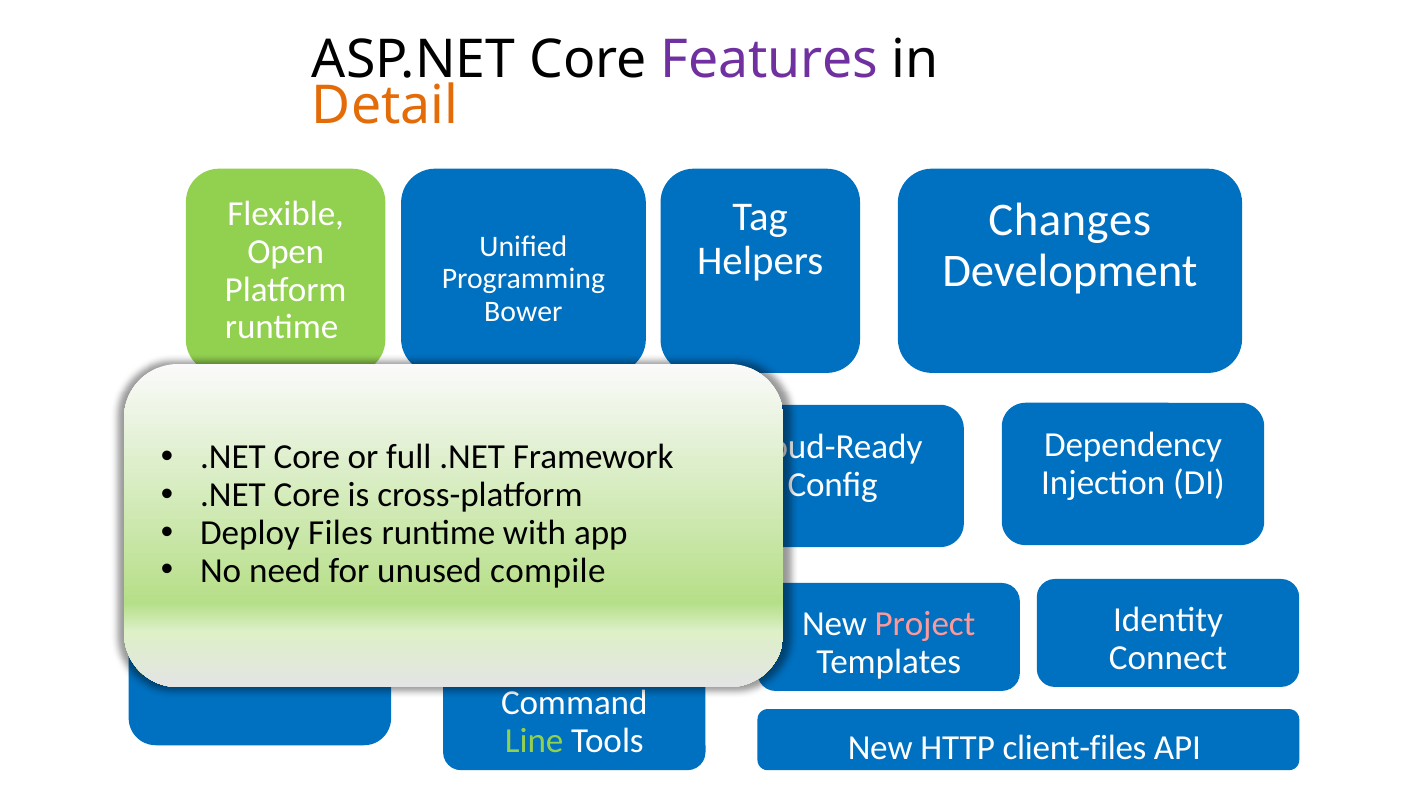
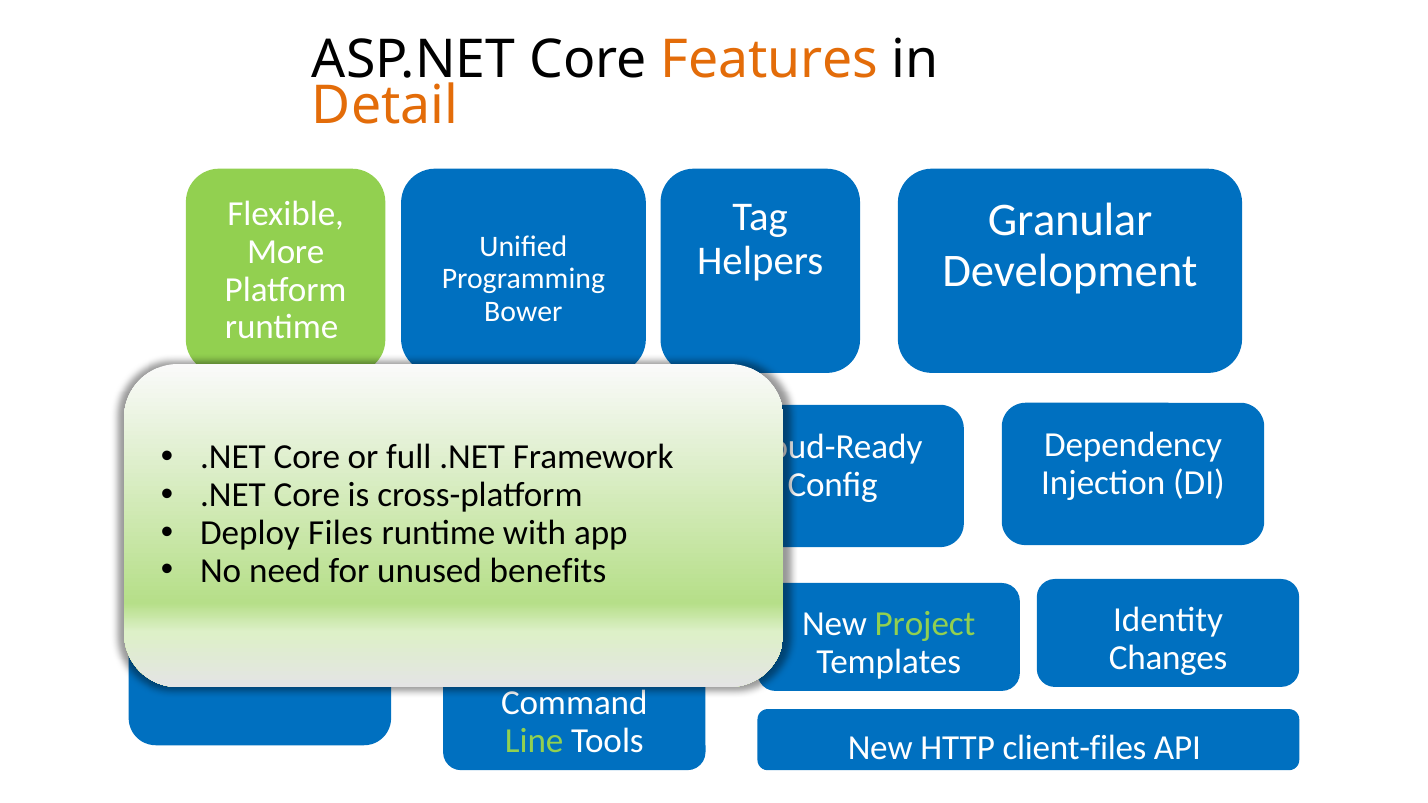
Features colour: purple -> orange (769, 60)
Changes: Changes -> Granular (1070, 220)
Open: Open -> More (286, 252)
compile: compile -> benefits (548, 571)
Project colour: pink -> light green (925, 624)
Connect: Connect -> Changes (1168, 658)
